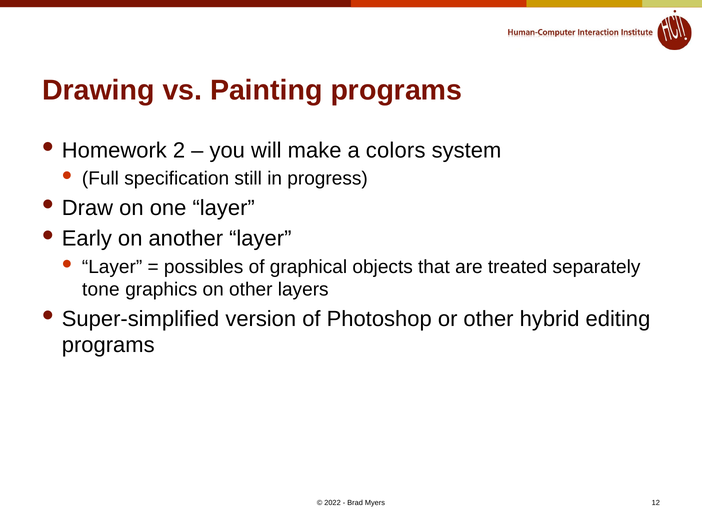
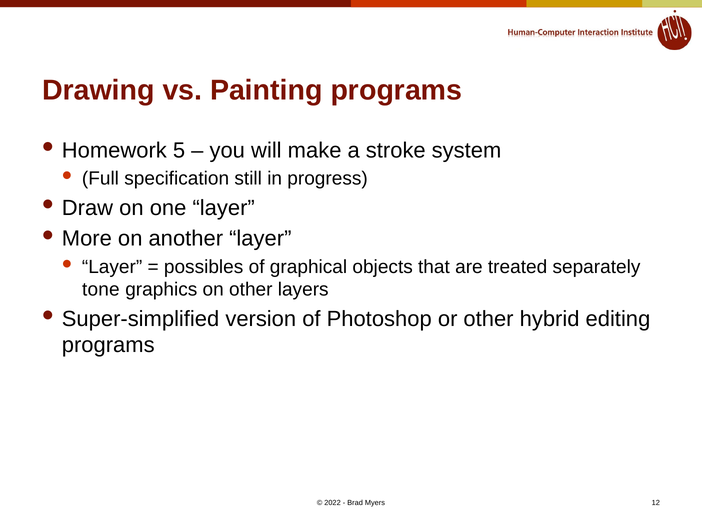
2: 2 -> 5 (179, 150)
colors: colors -> stroke (396, 150)
Early: Early -> More (87, 238)
